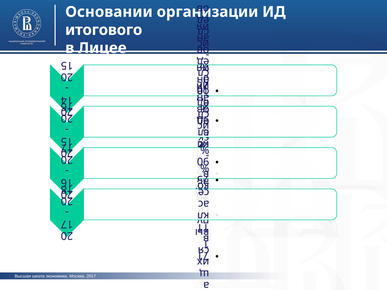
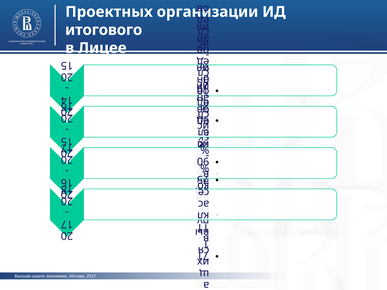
Основании: Основании -> Проектных (109, 12)
